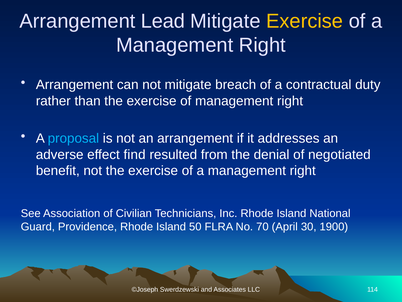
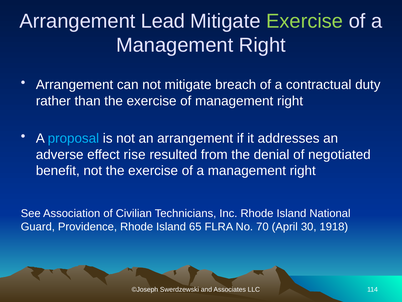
Exercise colour: yellow -> light green (305, 21)
find: find -> rise (135, 154)
50: 50 -> 65 (195, 226)
1900: 1900 -> 1918 (334, 226)
